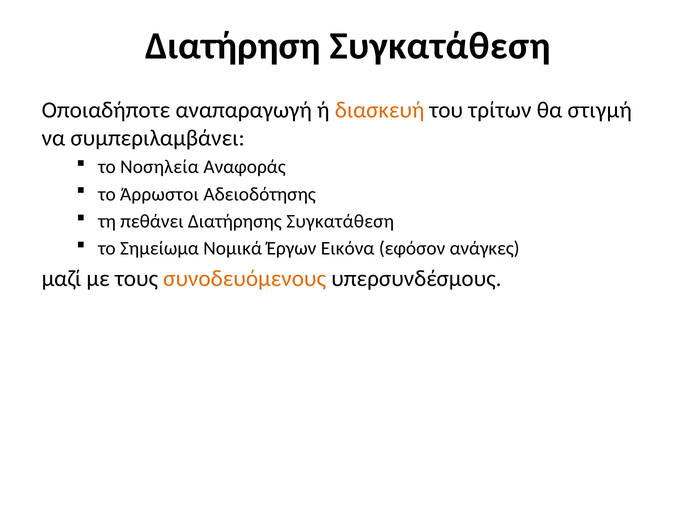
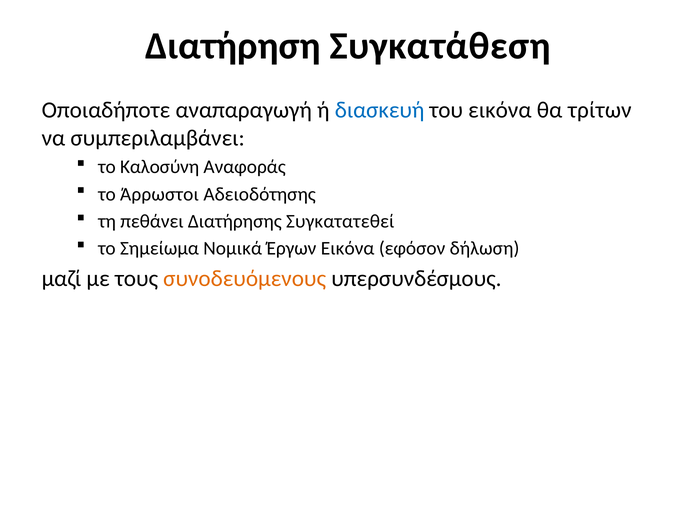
διασκευή colour: orange -> blue (380, 110)
του τρίτων: τρίτων -> εικόνα (500, 110)
στιγμή: στιγμή -> τρίτων (600, 110)
Νοσηλεία: Νοσηλεία -> Καλοσύνη (160, 167)
Διατήρησης Συγκατάθεση: Συγκατάθεση -> Συγκατατεθεί (340, 221)
ανάγκες: ανάγκες -> δήλωση (484, 248)
